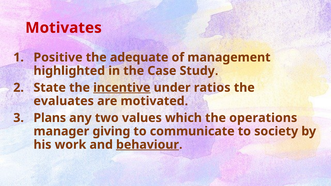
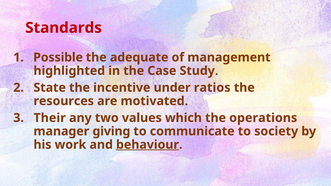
Motivates: Motivates -> Standards (64, 28)
Positive: Positive -> Possible (58, 57)
incentive underline: present -> none (122, 88)
evaluates: evaluates -> resources (64, 101)
Plans: Plans -> Their (50, 118)
